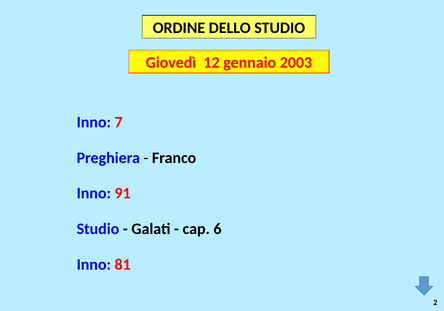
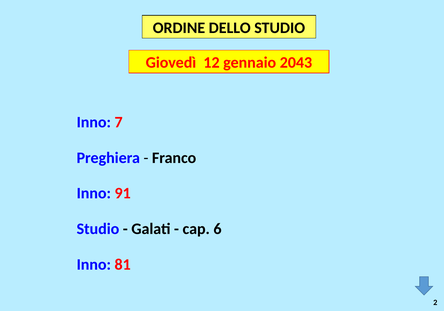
2003: 2003 -> 2043 (296, 63)
